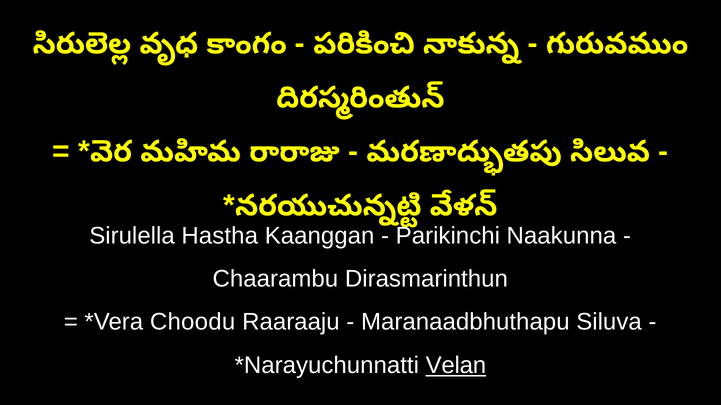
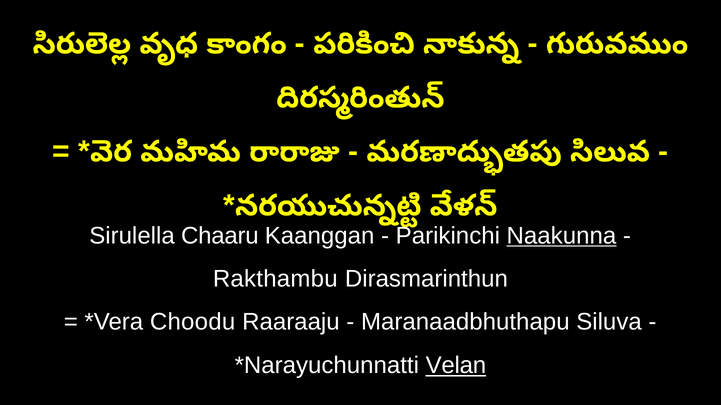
Hastha: Hastha -> Chaaru (220, 236)
Naakunna underline: none -> present (561, 236)
Chaarambu: Chaarambu -> Rakthambu (275, 279)
